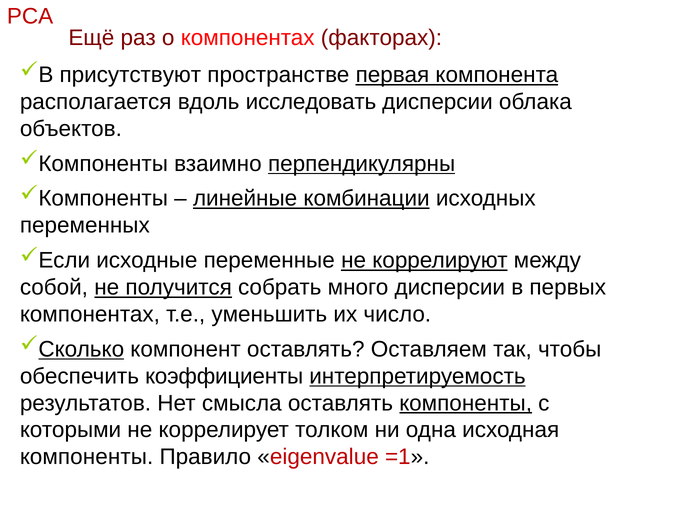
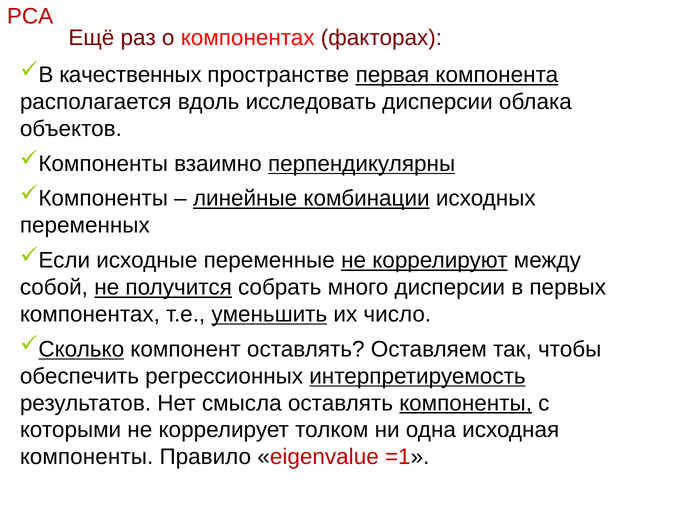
присутствуют: присутствуют -> качественных (130, 75)
уменьшить underline: none -> present (269, 314)
коэффициенты: коэффициенты -> регрессионных (224, 376)
